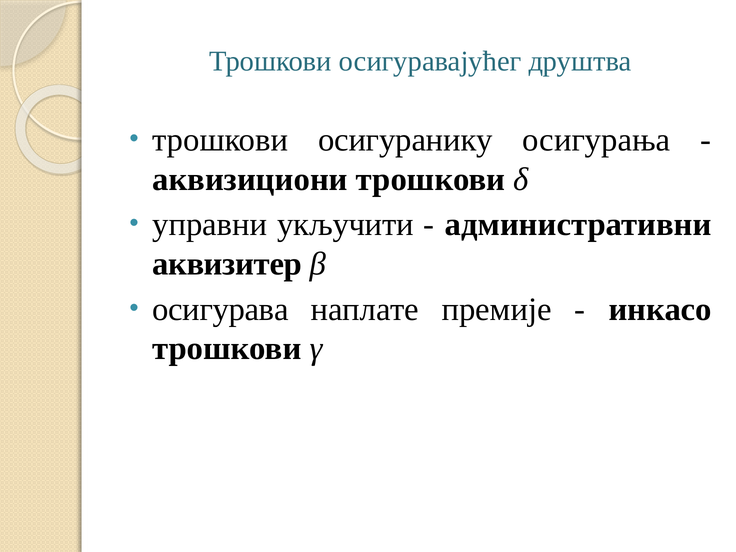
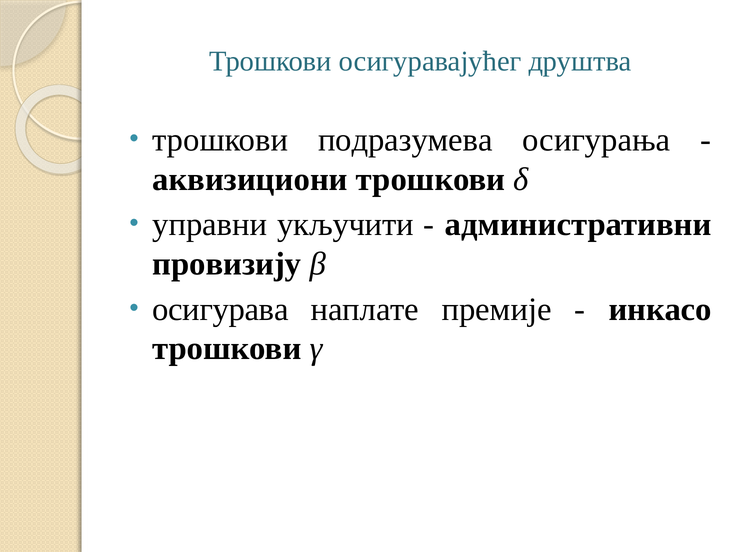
осигуранику: осигуранику -> подразумева (405, 140)
аквизитер: аквизитер -> провизију (227, 264)
